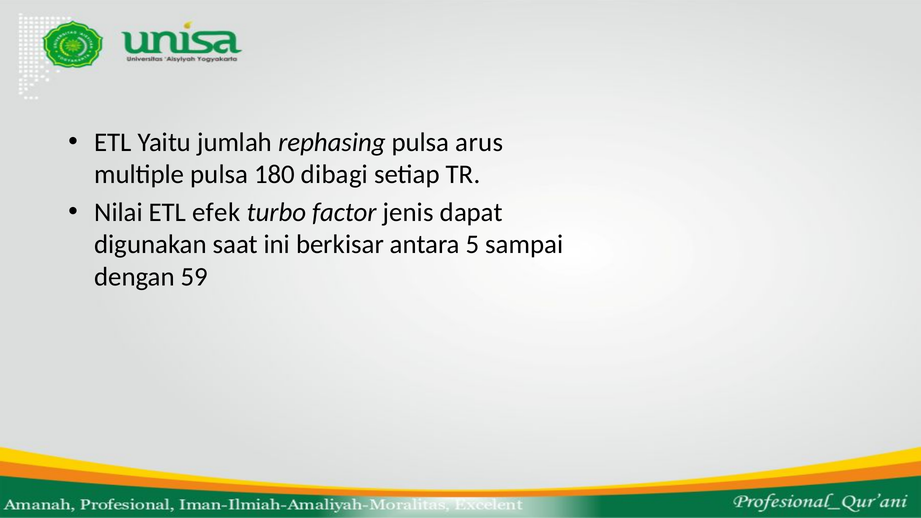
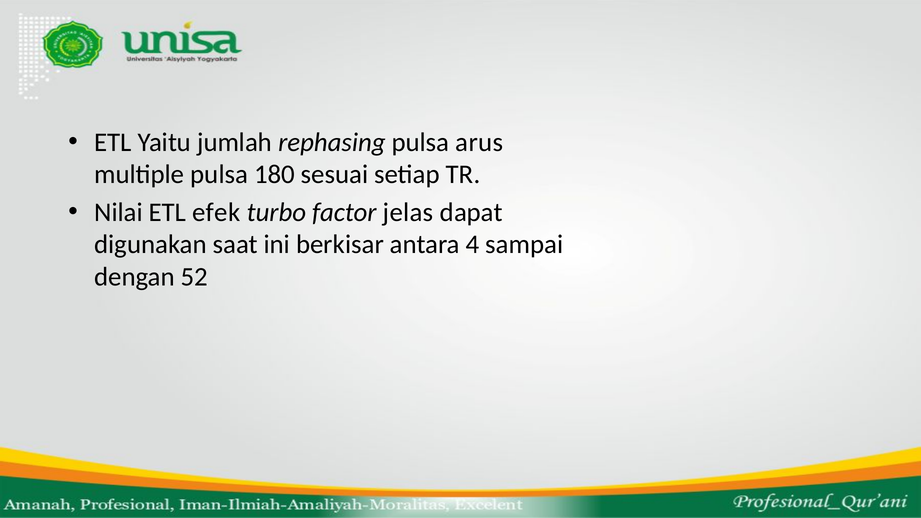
dibagi: dibagi -> sesuai (335, 175)
jenis: jenis -> jelas (408, 212)
5: 5 -> 4 (473, 244)
59: 59 -> 52 (194, 277)
